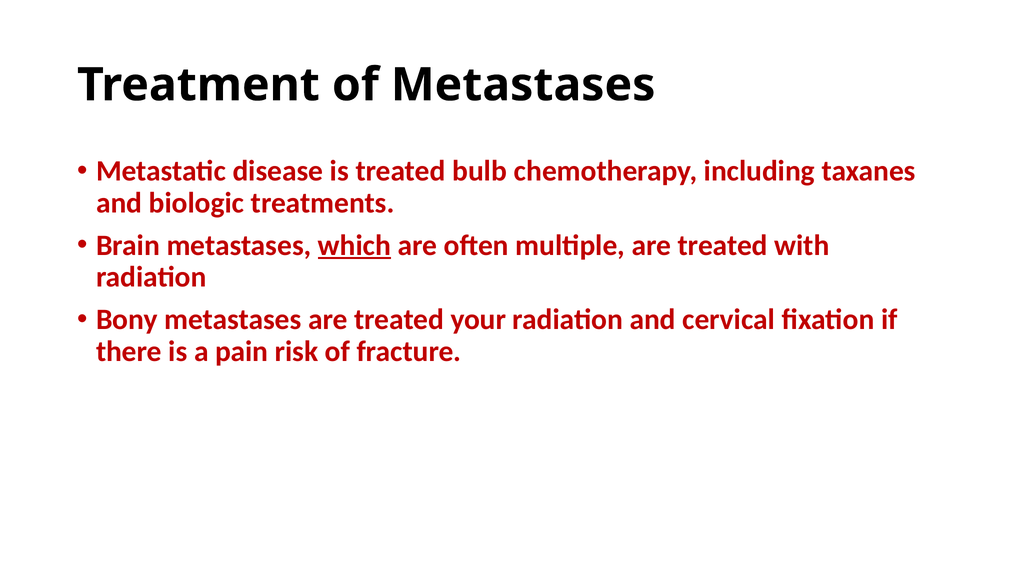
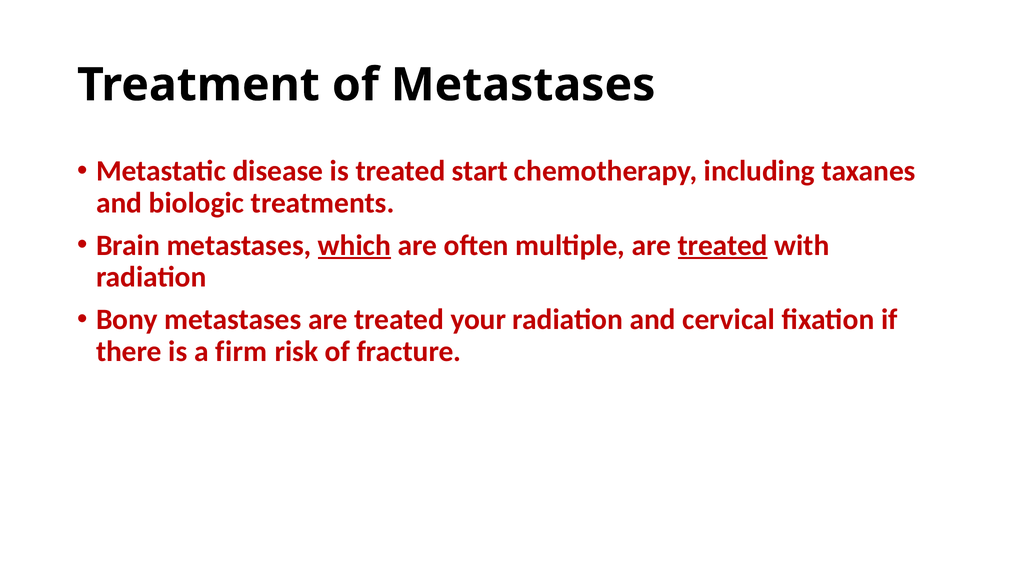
bulb: bulb -> start (480, 171)
treated underline: none -> present (723, 245)
pain: pain -> firm (241, 351)
